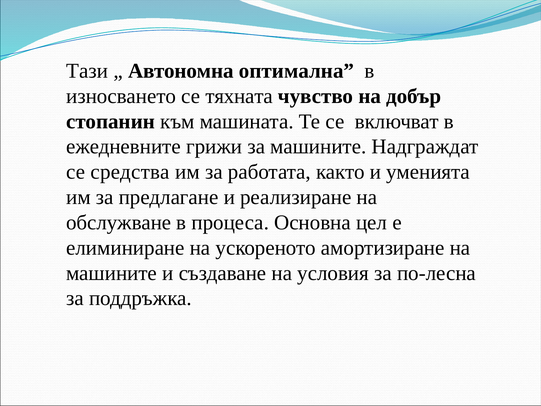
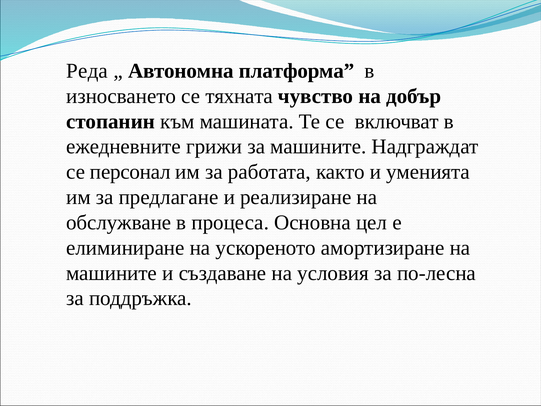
Тази: Тази -> Реда (87, 71)
оптимална: оптимална -> платформа (297, 71)
средства: средства -> персонал (130, 172)
